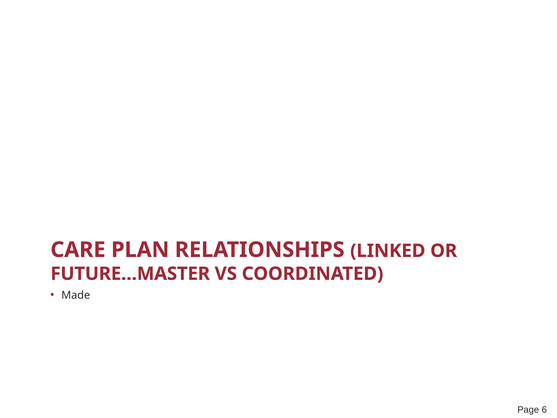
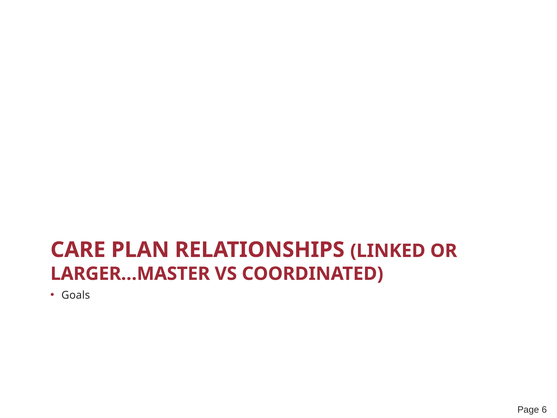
FUTURE…MASTER: FUTURE…MASTER -> LARGER…MASTER (130, 274)
Made: Made -> Goals (76, 295)
